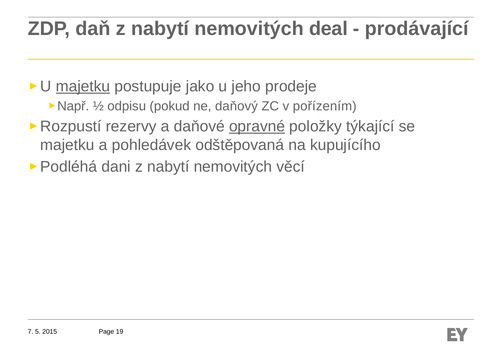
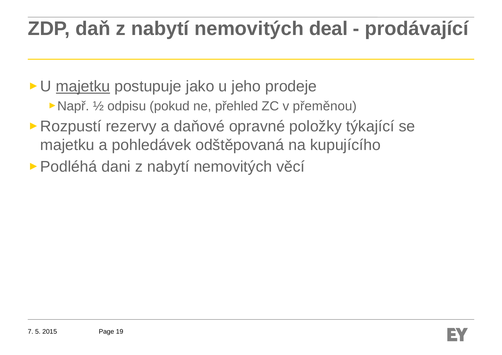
daňový: daňový -> přehled (237, 106)
pořízením: pořízením -> přeměnou (325, 106)
opravné underline: present -> none (257, 127)
